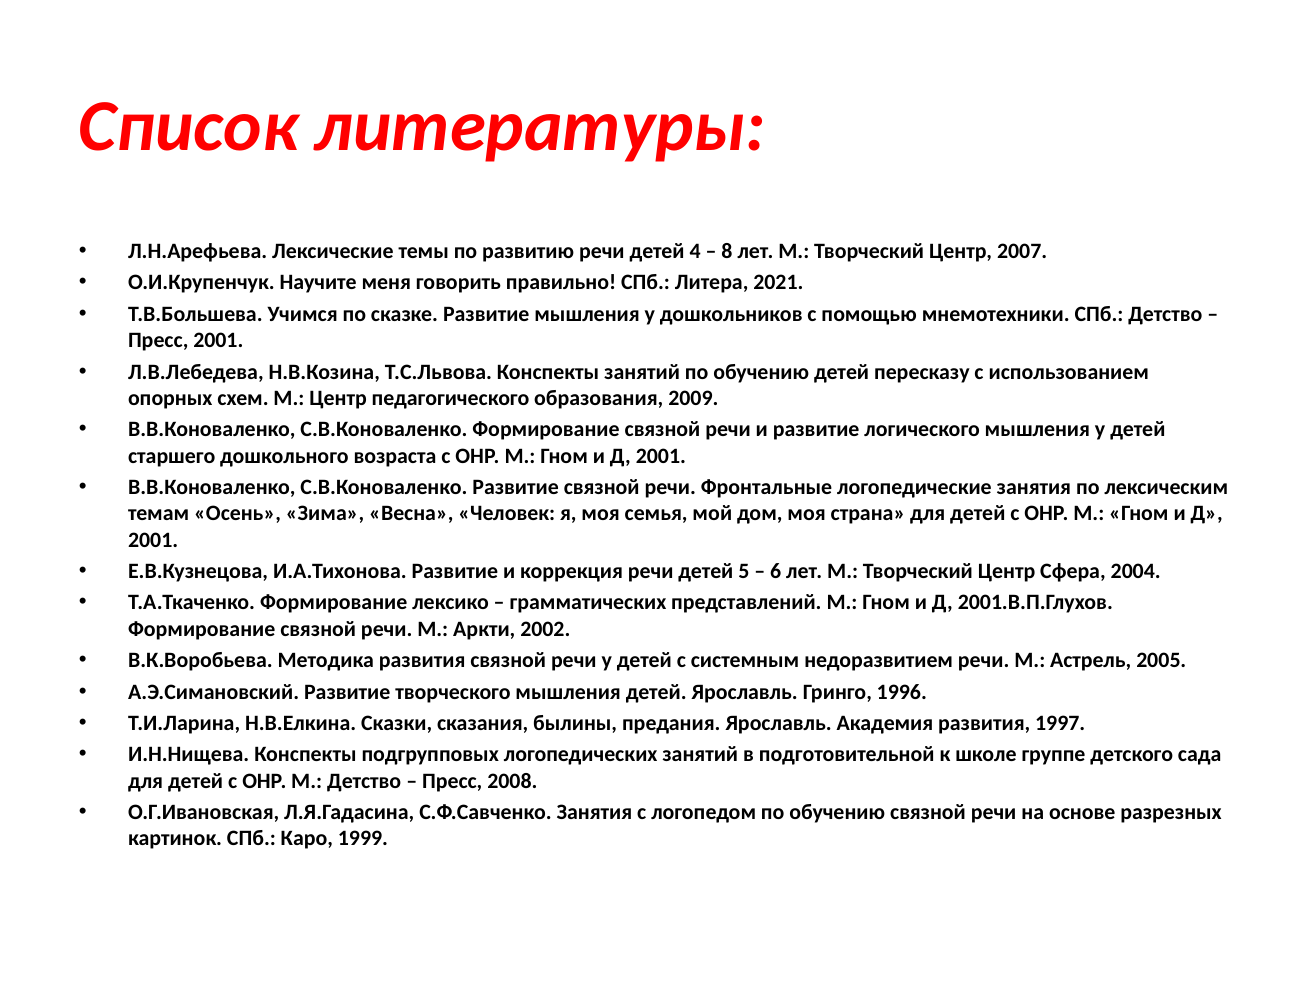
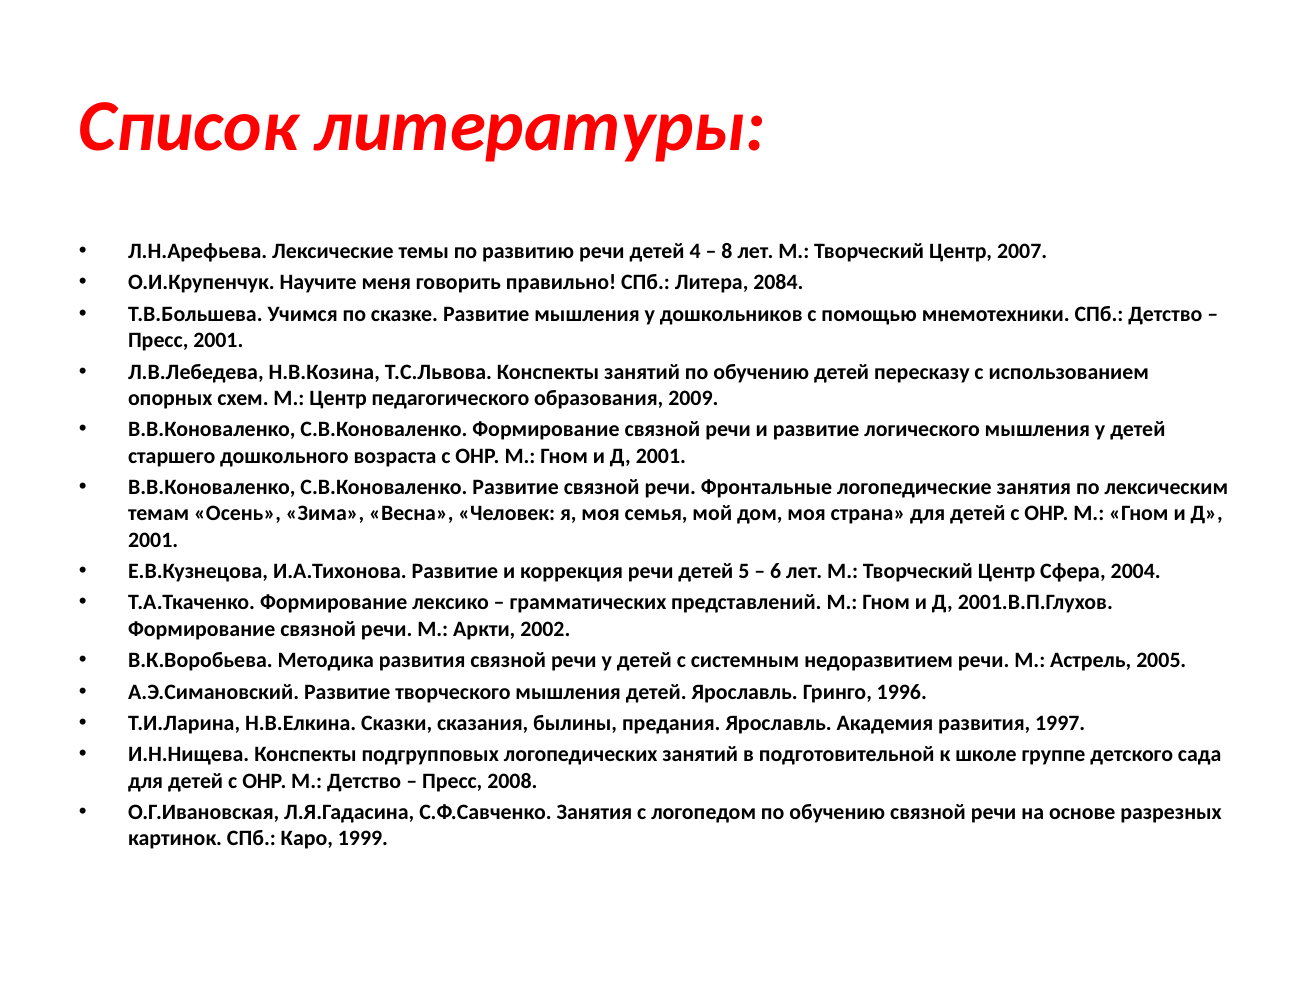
2021: 2021 -> 2084 (778, 283)
